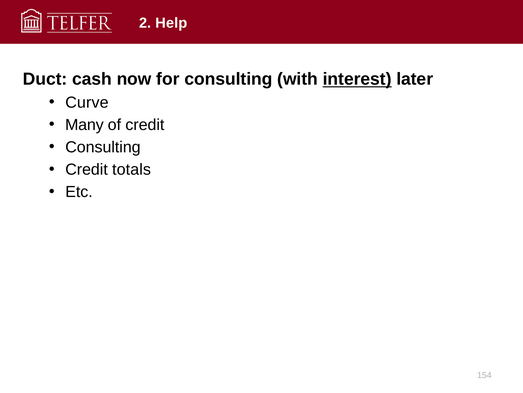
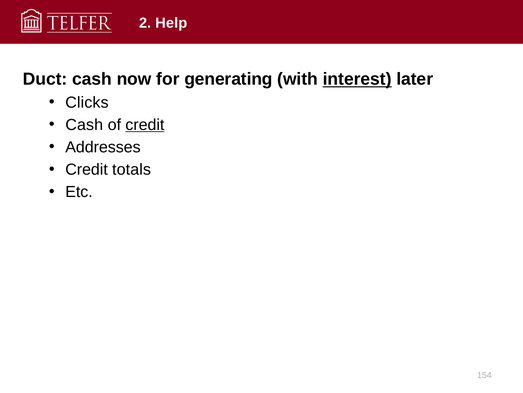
for consulting: consulting -> generating (228, 79)
Curve: Curve -> Clicks (87, 102)
Many: Many -> Cash (84, 125)
credit underline: none -> present (145, 125)
Consulting: Consulting -> Addresses (103, 147)
